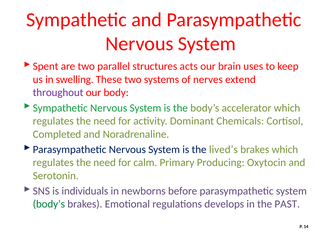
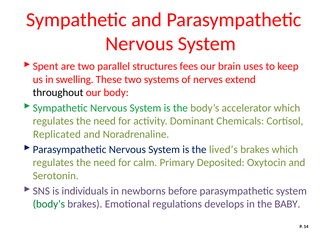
acts: acts -> fees (189, 66)
throughout colour: purple -> black (58, 93)
Completed: Completed -> Replicated (57, 134)
Producing: Producing -> Deposited (221, 163)
PAST: PAST -> BABY (287, 204)
